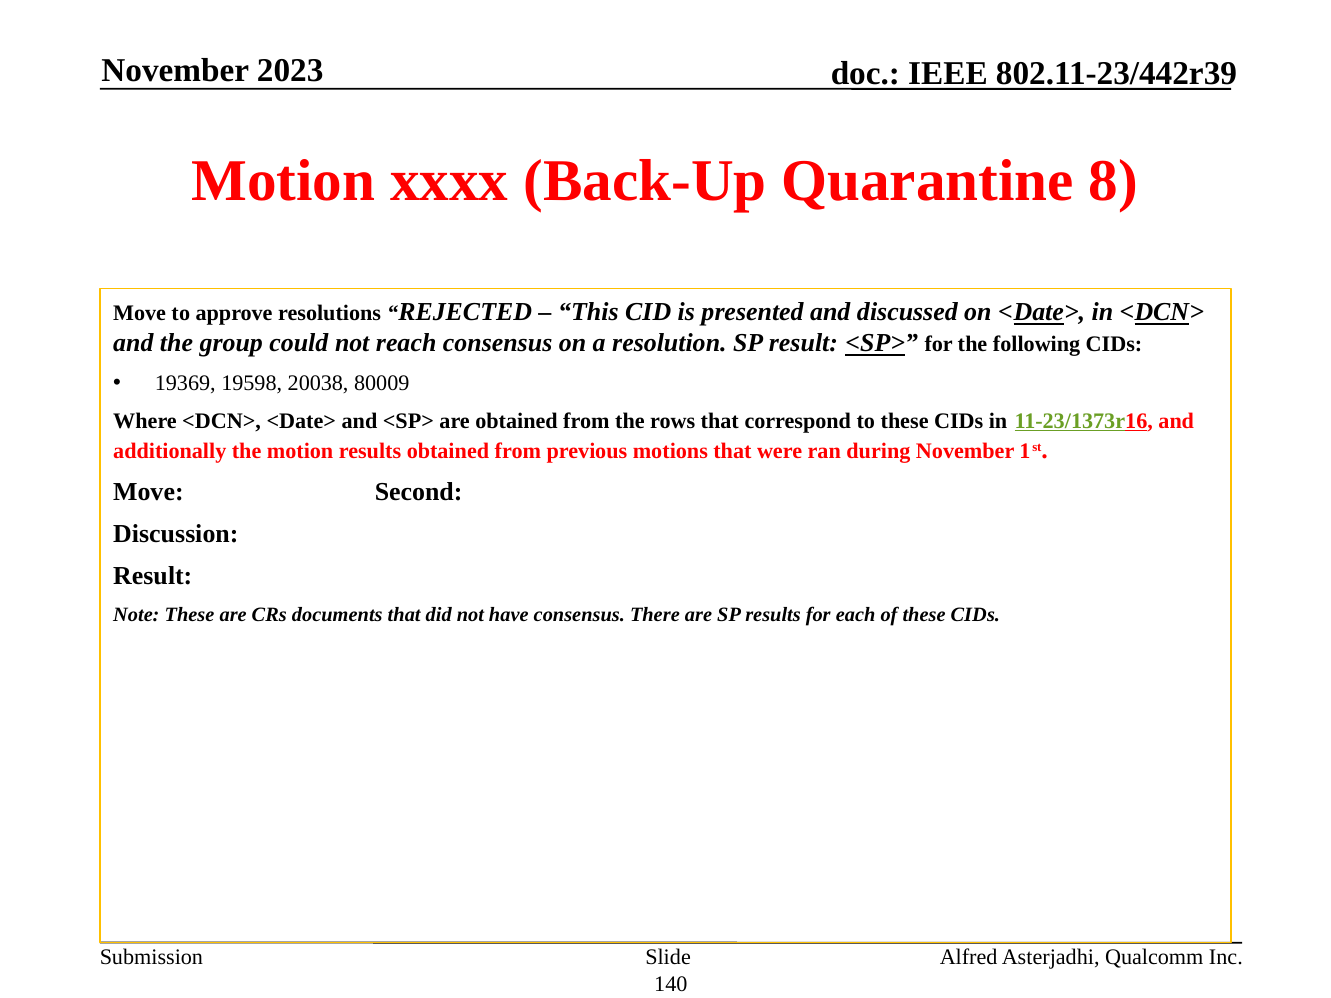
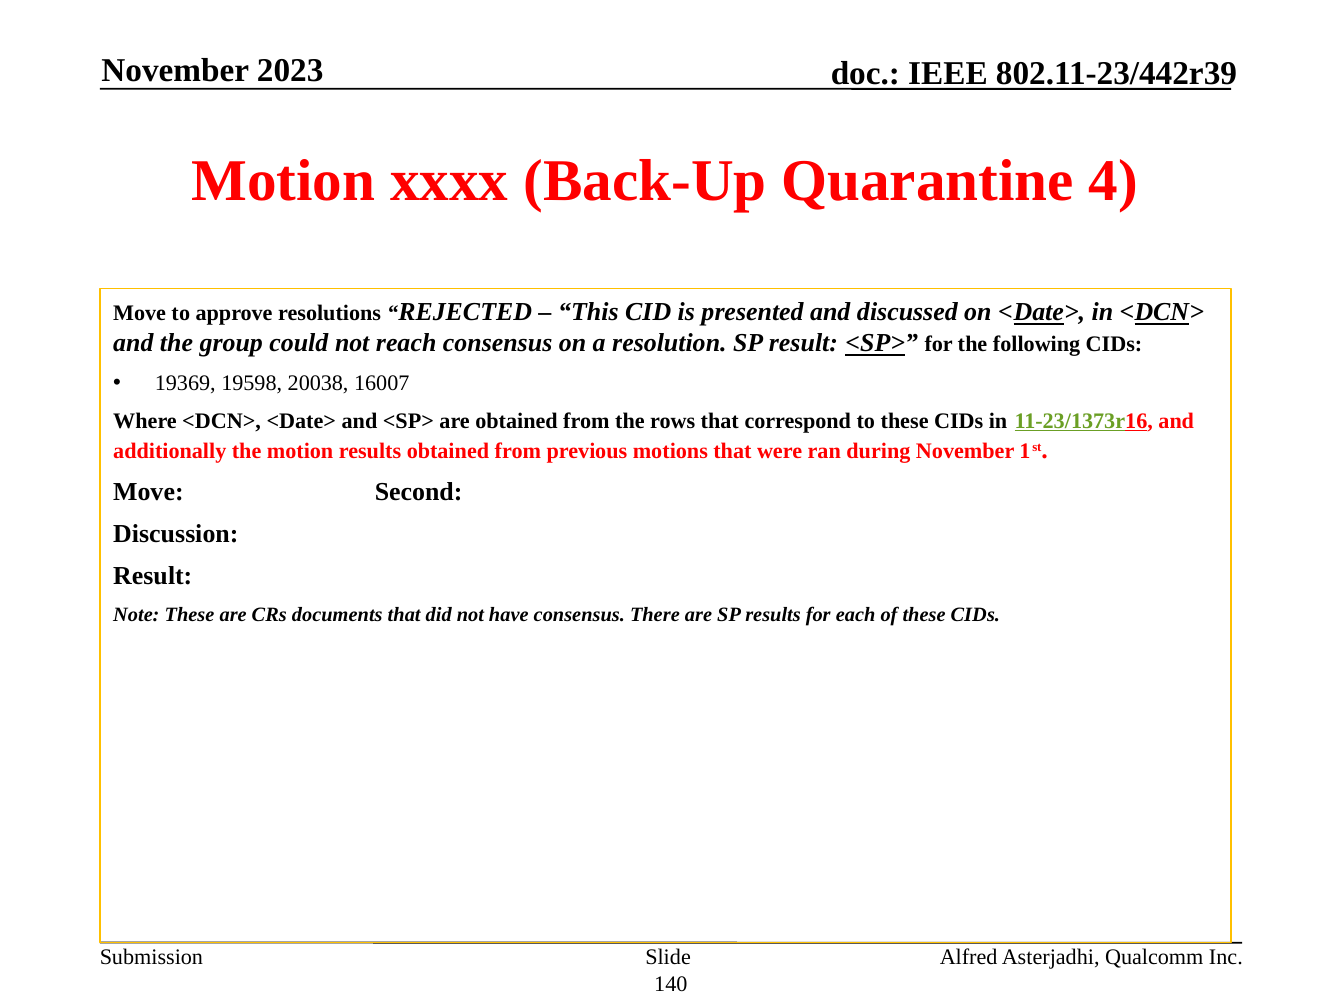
8: 8 -> 4 (1113, 181)
80009: 80009 -> 16007 (382, 383)
